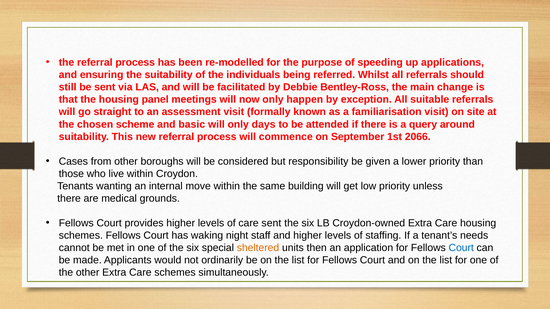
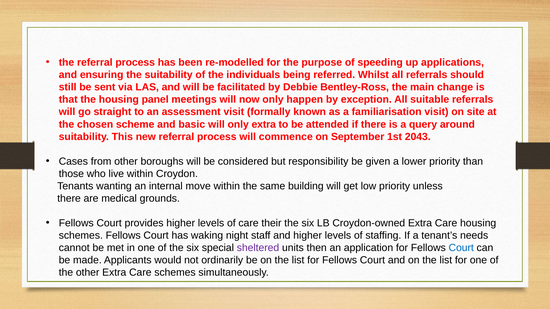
only days: days -> extra (264, 124)
2066: 2066 -> 2043 (418, 137)
care sent: sent -> their (271, 223)
sheltered colour: orange -> purple (258, 248)
